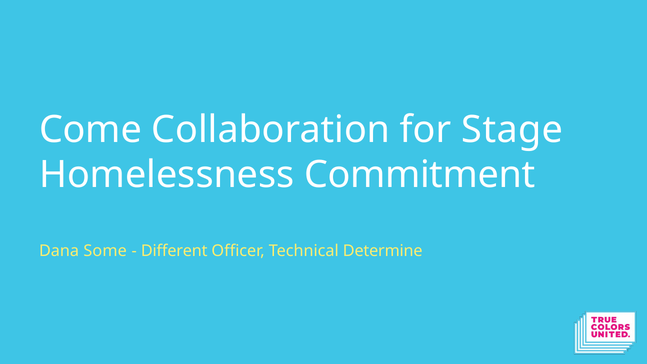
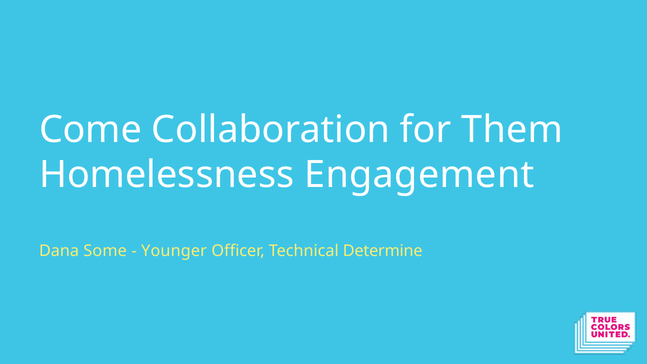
Stage: Stage -> Them (512, 130)
Commitment: Commitment -> Engagement (419, 175)
Different: Different -> Younger (174, 251)
